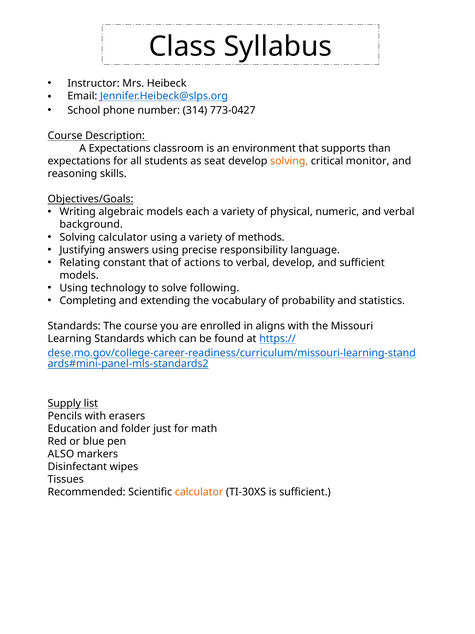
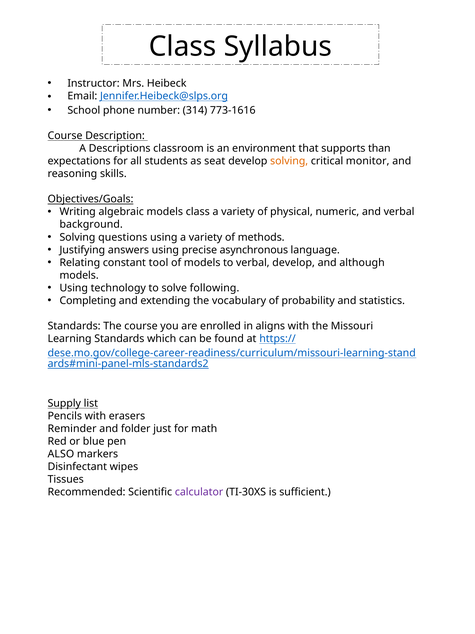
773-0427: 773-0427 -> 773-1616 (233, 110)
A Expectations: Expectations -> Descriptions (120, 148)
models each: each -> class (198, 212)
Solving calculator: calculator -> questions (123, 237)
responsibility: responsibility -> asynchronous (254, 250)
constant that: that -> tool (159, 262)
of actions: actions -> models (202, 262)
and sufficient: sufficient -> although (362, 262)
Education: Education -> Reminder (72, 428)
calculator colour: orange -> purple (199, 492)
